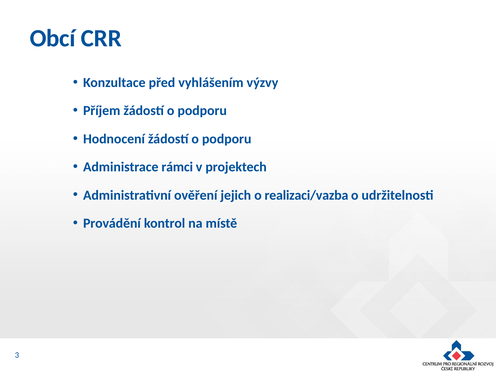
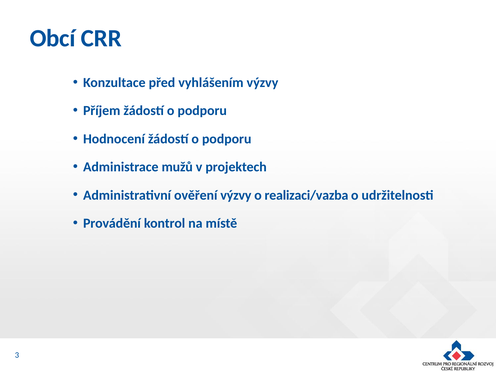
rámci: rámci -> mužů (177, 167)
ověření jejich: jejich -> výzvy (236, 195)
